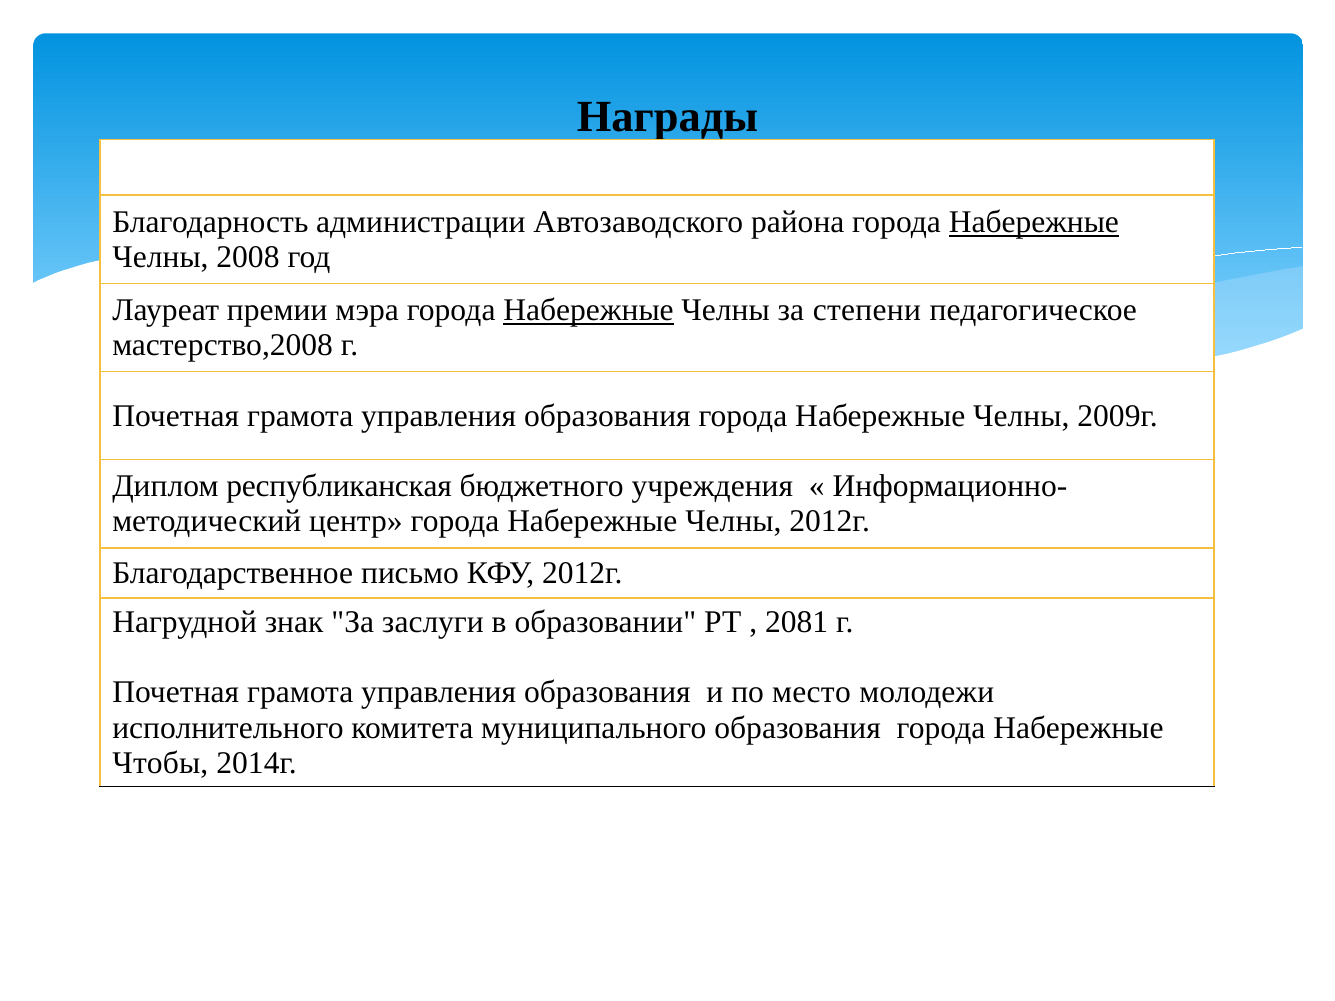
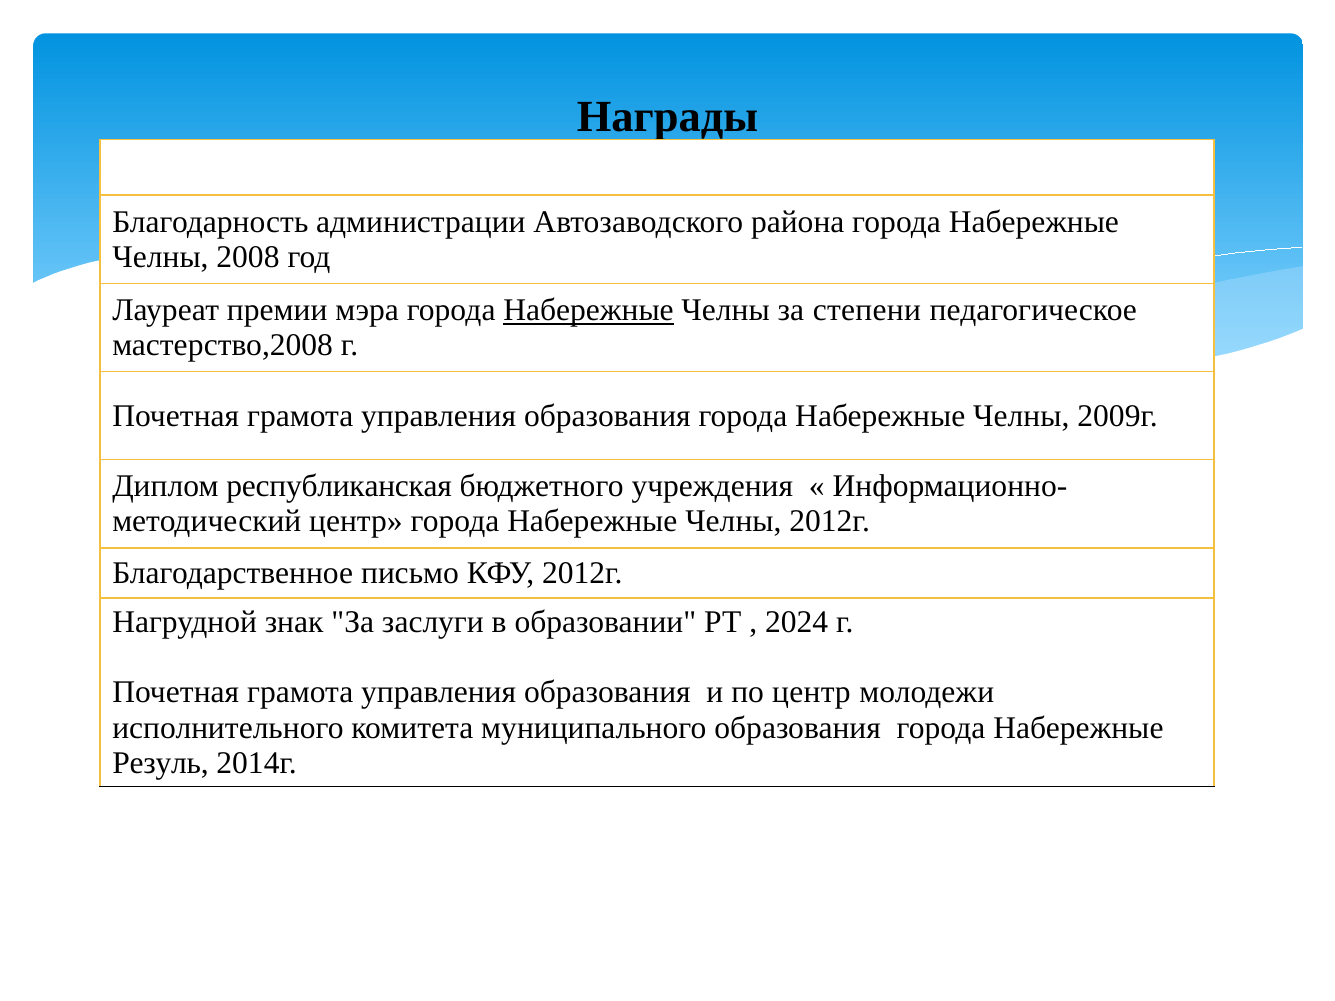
Набережные underline: present -> none (1034, 222)
2081: 2081 -> 2024 (797, 622)
по место: место -> центр (811, 693)
Чтобы: Чтобы -> Резуль (161, 763)
